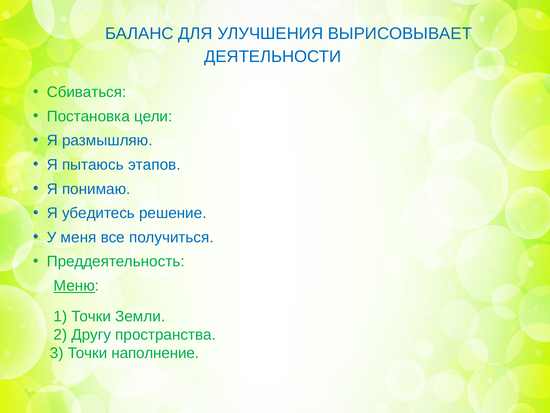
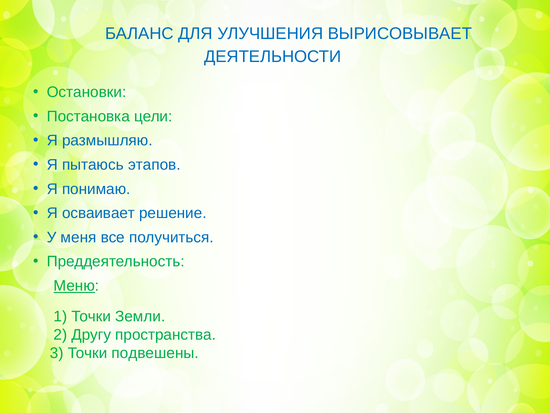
Сбиваться: Сбиваться -> Остановки (87, 92)
убедитесь: убедитесь -> осваивает (98, 213)
наполнение: наполнение -> подвешены (155, 353)
